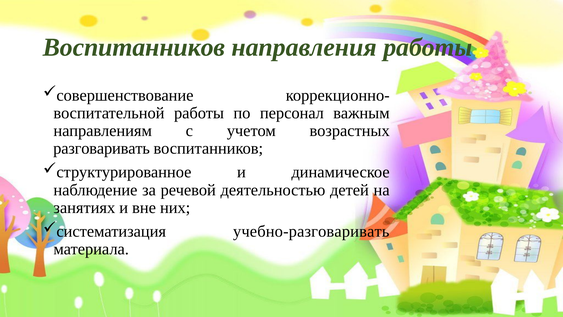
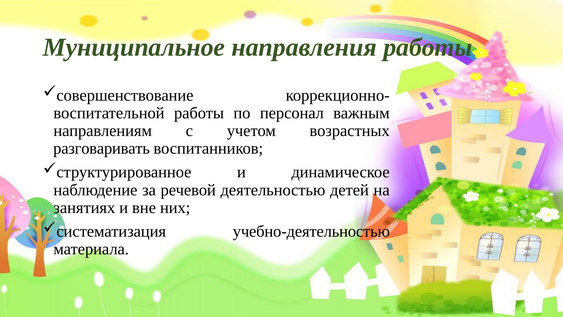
Воспитанников: Воспитанников -> Муниципальное (134, 47)
учебно-разговаривать: учебно-разговаривать -> учебно-деятельностью (311, 231)
